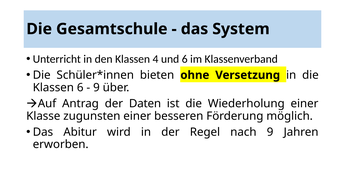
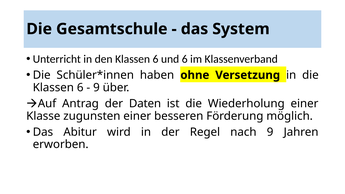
den Klassen 4: 4 -> 6 (156, 59)
bieten: bieten -> haben (157, 75)
